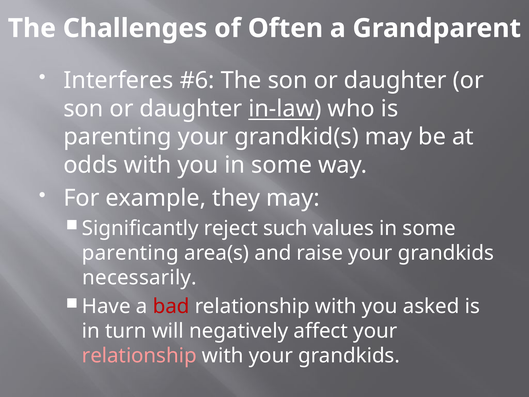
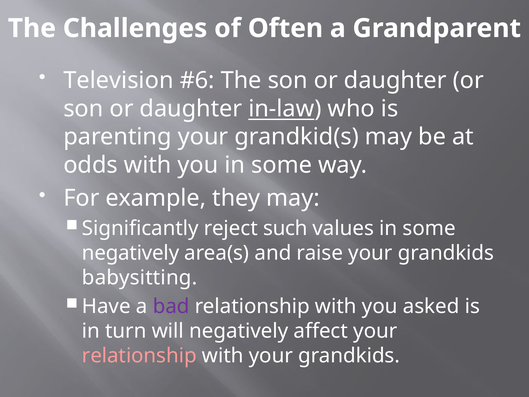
Interferes: Interferes -> Television (118, 80)
parenting: parenting -> negatively (131, 253)
necessarily: necessarily -> babysitting (140, 278)
bad colour: red -> purple (171, 306)
